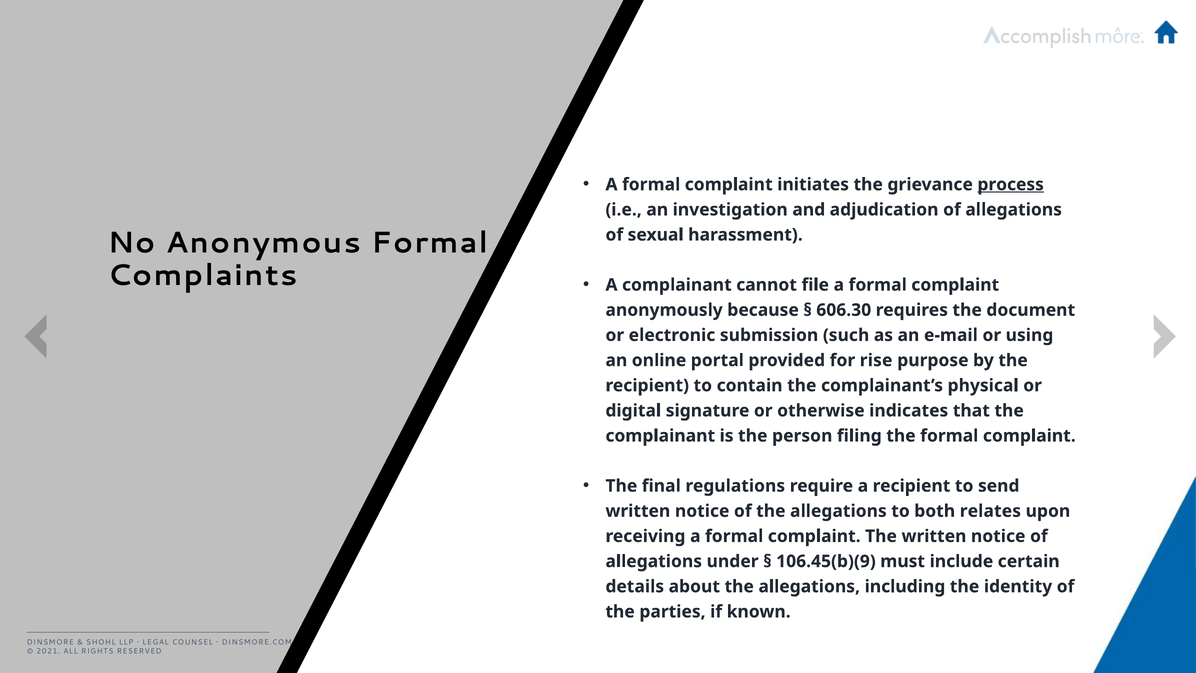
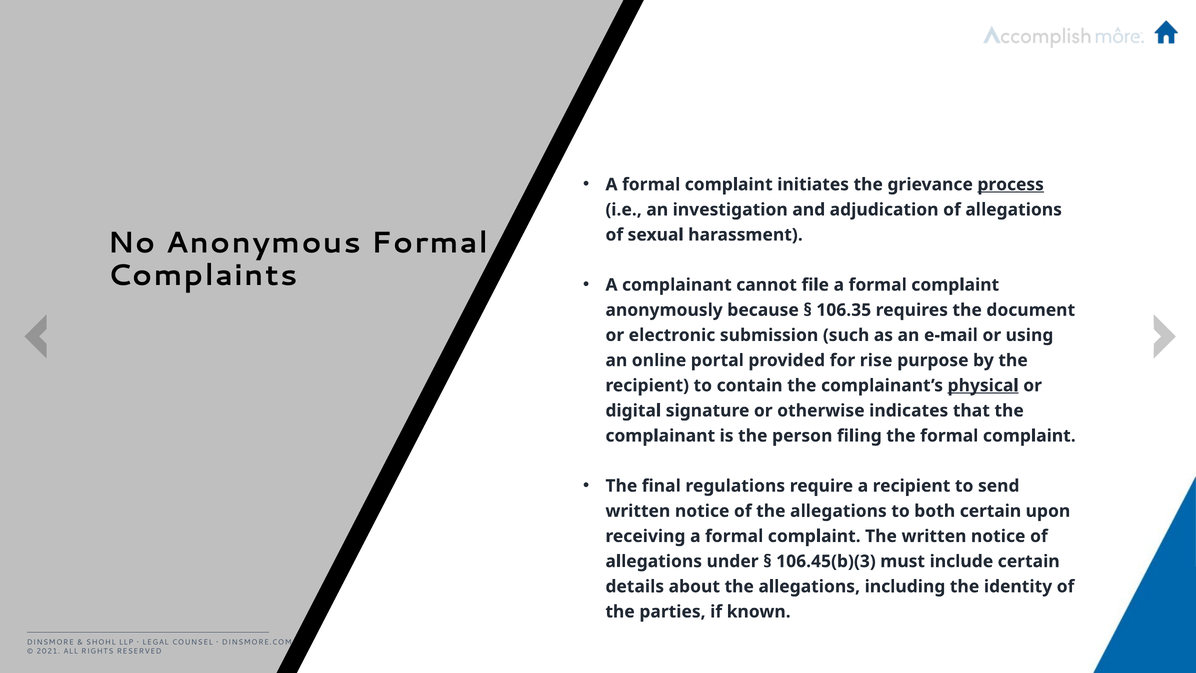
606.30: 606.30 -> 106.35 (844, 310)
physical underline: none -> present (983, 385)
both relates: relates -> certain (990, 511)
106.45(b)(9: 106.45(b)(9 -> 106.45(b)(3 (826, 561)
